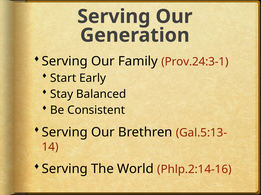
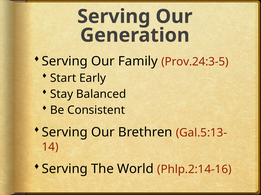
Prov.24:3-1: Prov.24:3-1 -> Prov.24:3-5 (195, 62)
